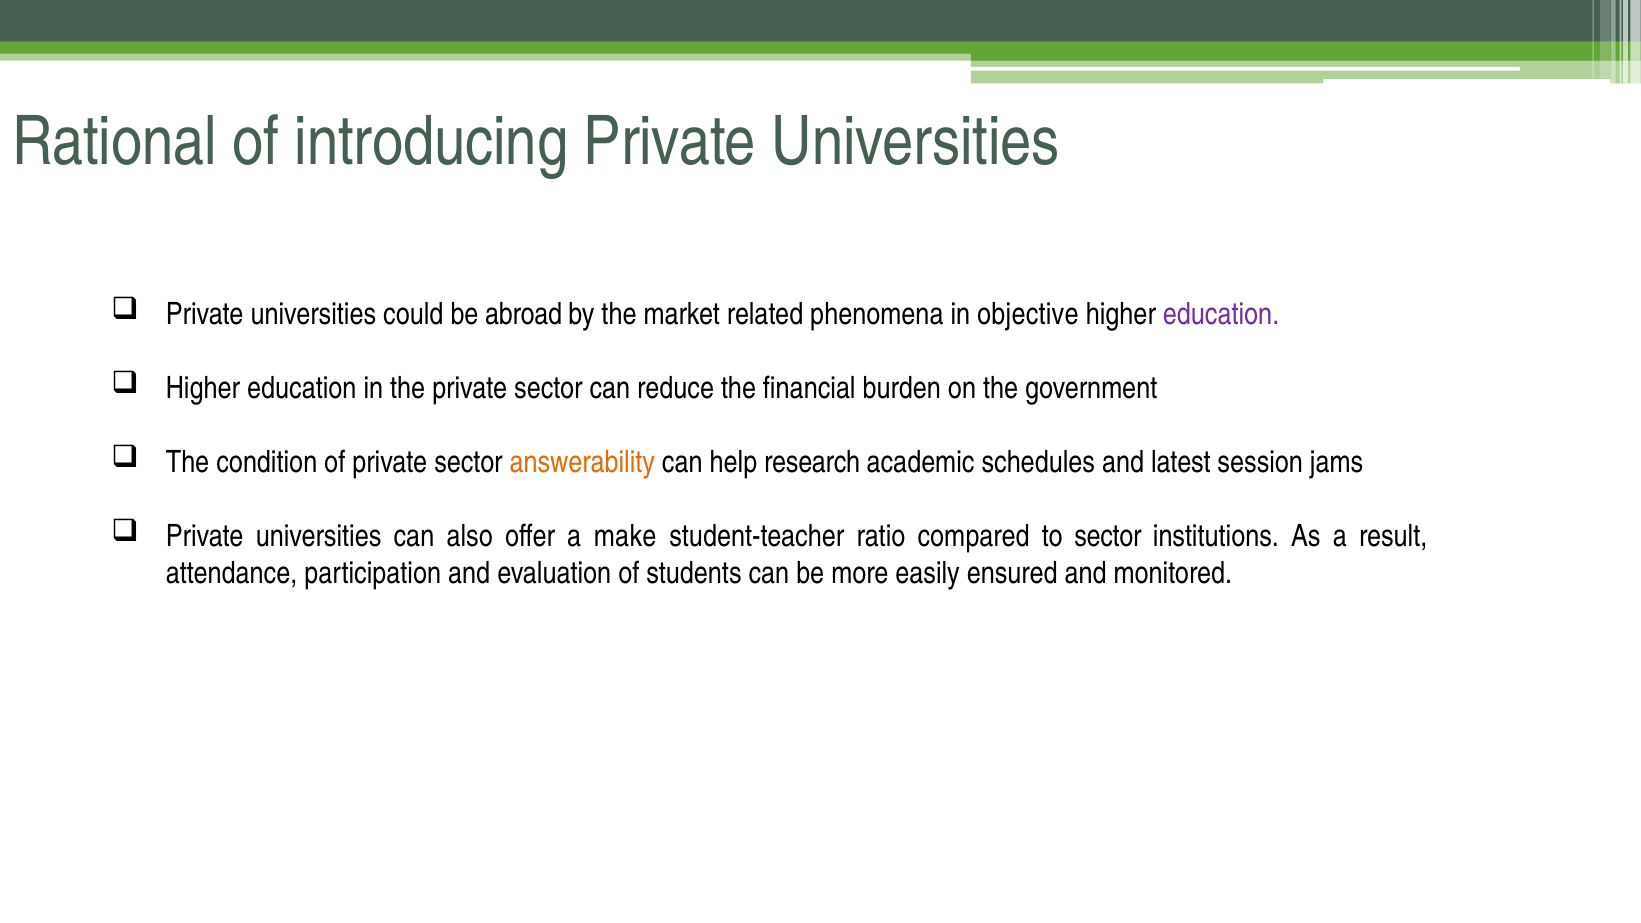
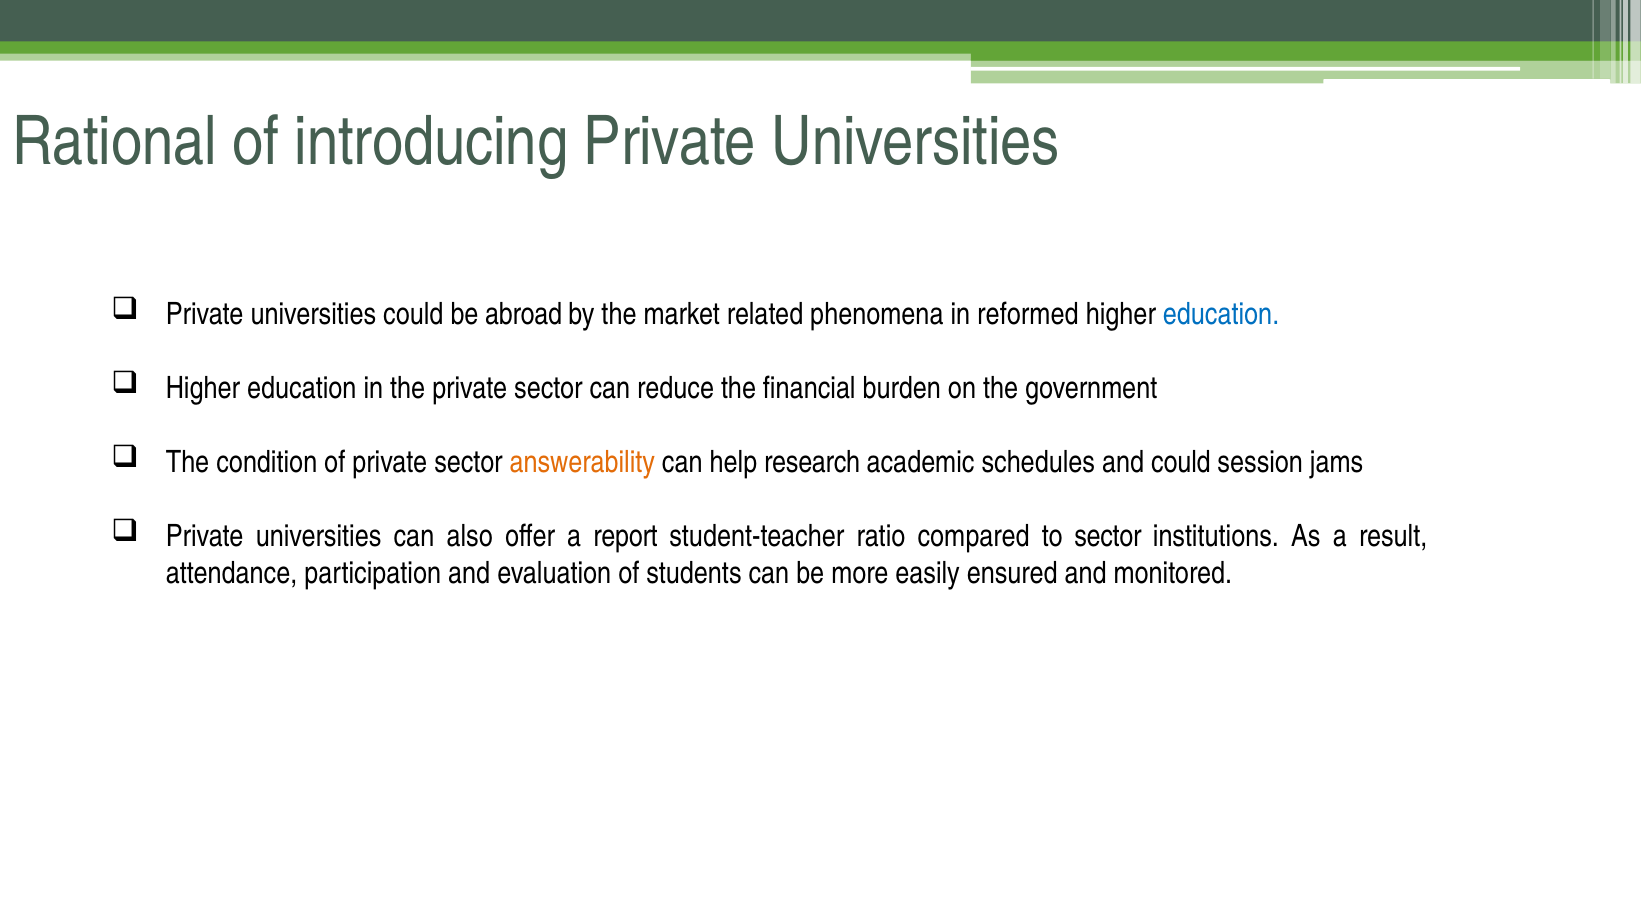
objective: objective -> reformed (1028, 315)
education colour: purple -> blue (1221, 315)
and latest: latest -> could (1181, 462)
make: make -> report (625, 536)
